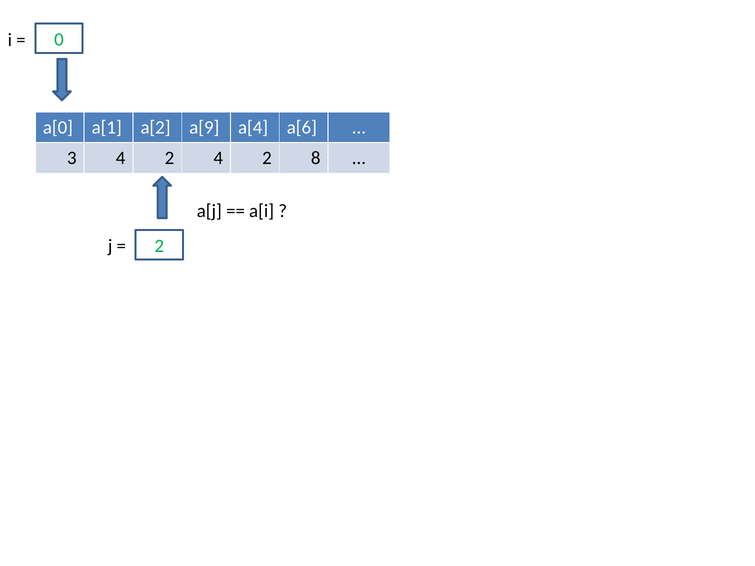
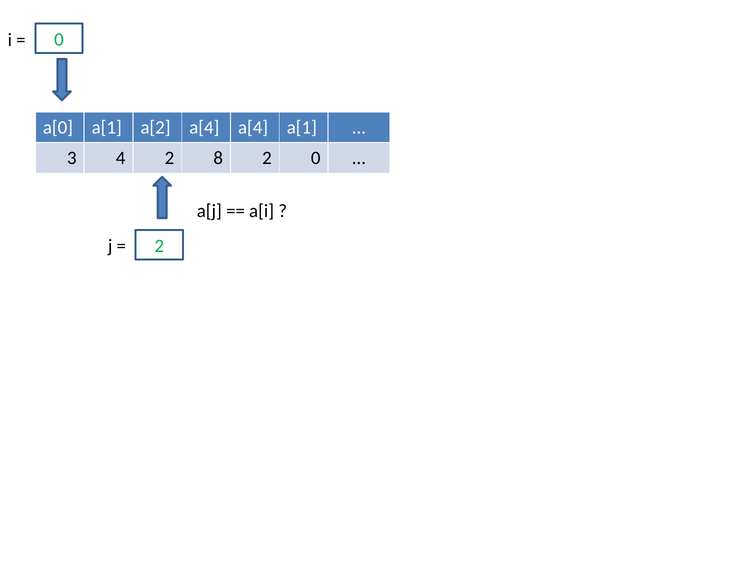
a[2 a[9: a[9 -> a[4 (204, 128)
a[4 a[6: a[6 -> a[1 (302, 128)
2 4: 4 -> 8 (218, 158)
2 8: 8 -> 0 (316, 158)
